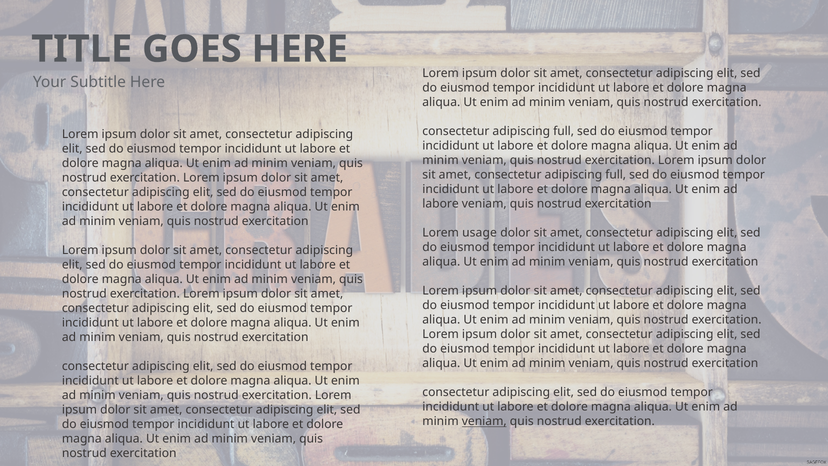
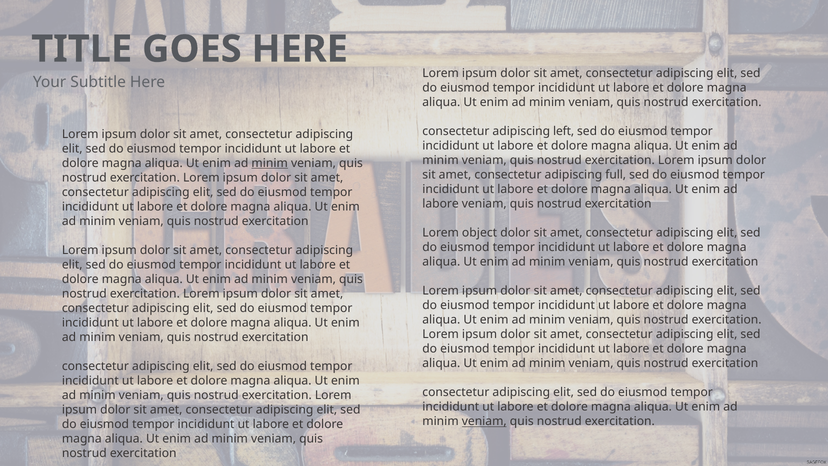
full: full -> left (564, 131)
minim underline: none -> present (270, 163)
usage: usage -> object (480, 233)
